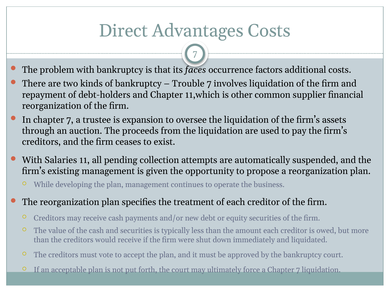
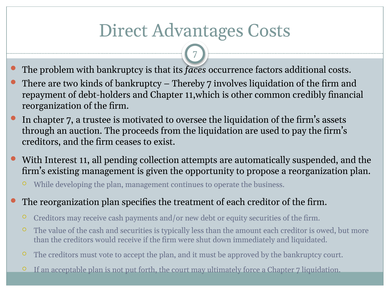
Trouble: Trouble -> Thereby (188, 84)
supplier: supplier -> credibly (309, 95)
expansion: expansion -> motivated (143, 120)
Salaries: Salaries -> Interest (61, 160)
